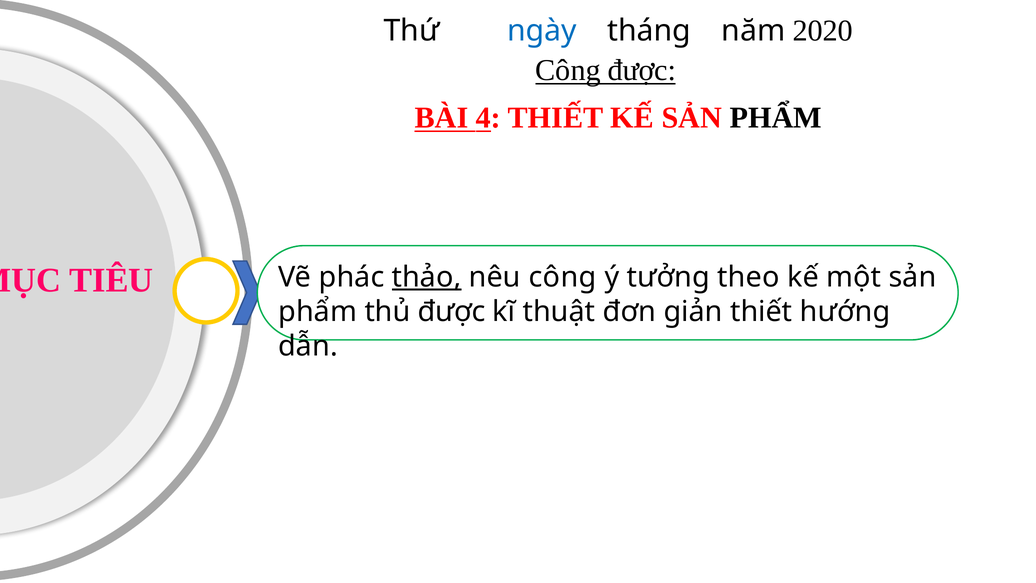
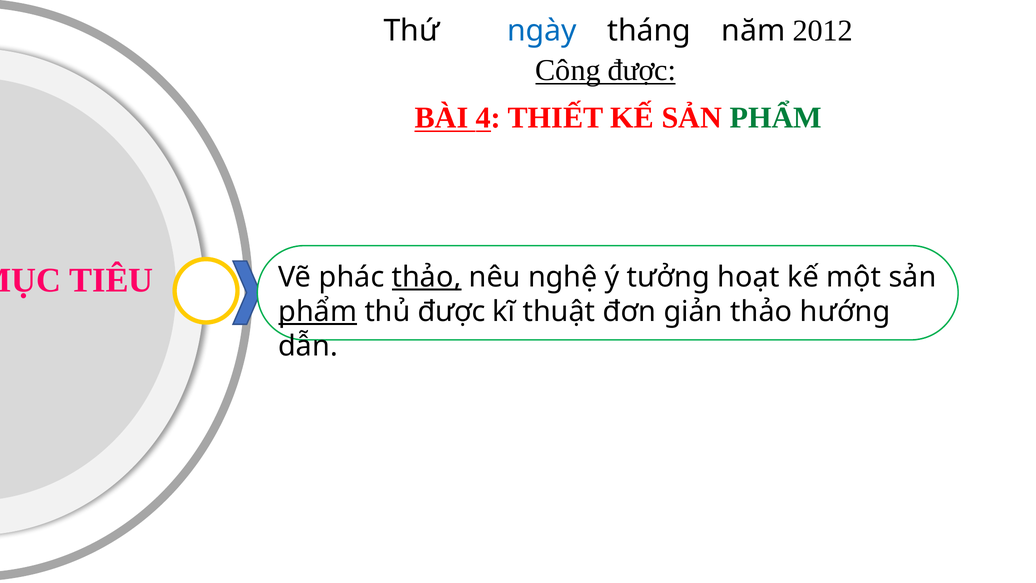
2020: 2020 -> 2012 (823, 31)
PHẨM colour: black -> green (776, 118)
nêu công: công -> nghệ (563, 277)
theo: theo -> hoạt (748, 277)
phẩm underline: none -> present (318, 312)
giản thiết: thiết -> thảo (761, 312)
